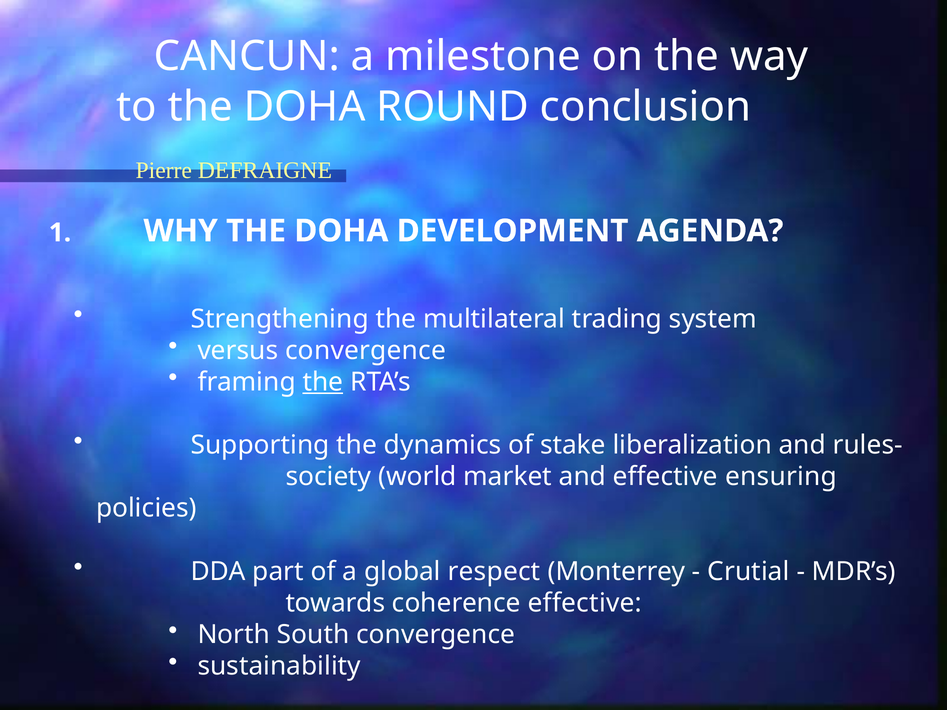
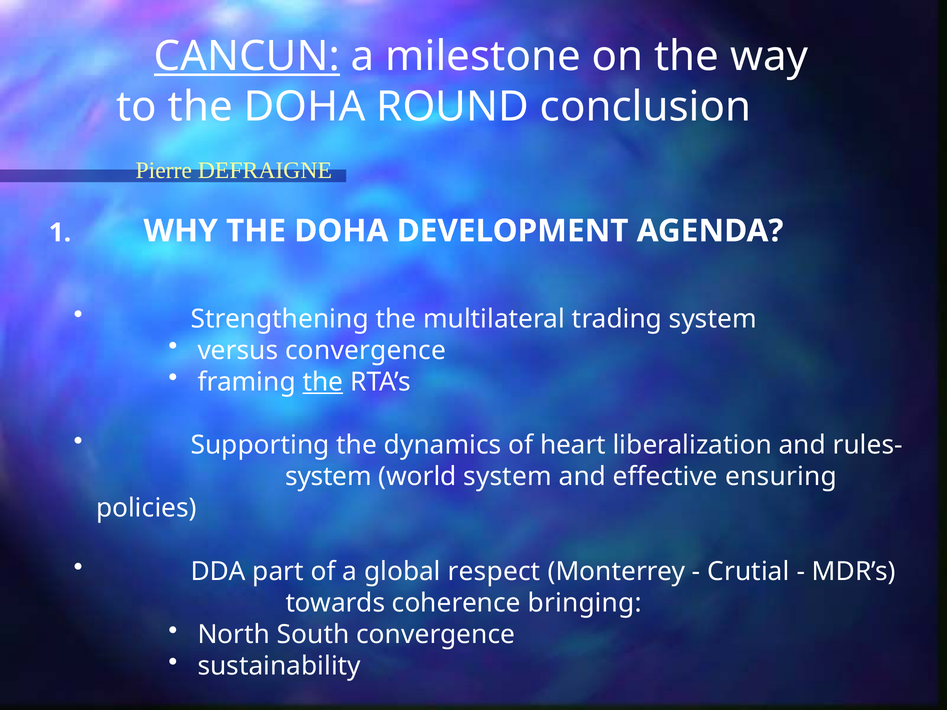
CANCUN underline: none -> present (247, 57)
stake: stake -> heart (573, 445)
society: society -> system (329, 477)
world market: market -> system (508, 477)
coherence effective: effective -> bringing (585, 603)
